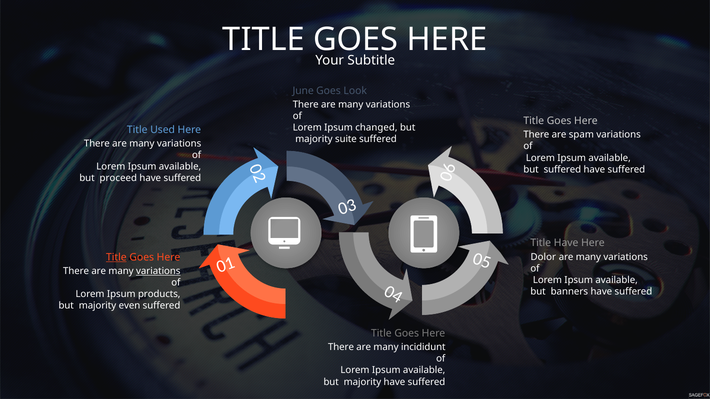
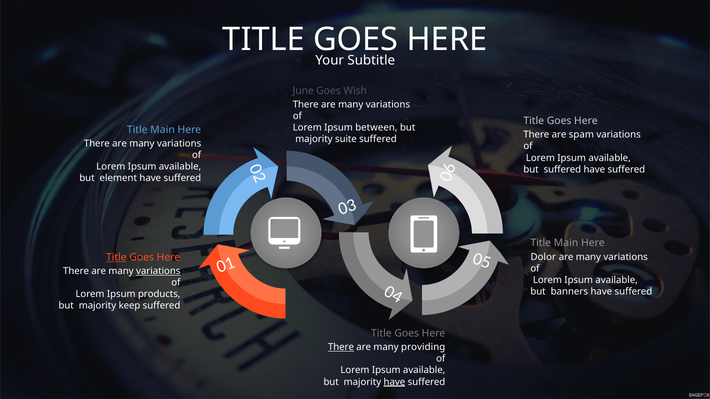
Look: Look -> Wish (355, 91)
changed: changed -> between (376, 128)
Used: Used -> Main (163, 130)
proceed: proceed -> element (118, 178)
Have: Have -> Main (566, 243)
even: even -> keep (129, 306)
There underline: none -> present (341, 348)
incididunt: incididunt -> providing (423, 348)
have underline: none -> present (394, 382)
